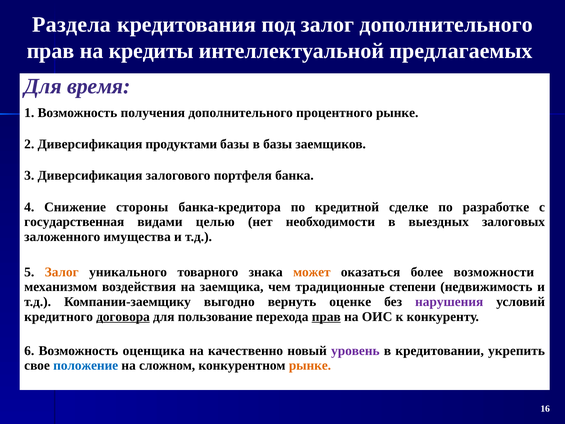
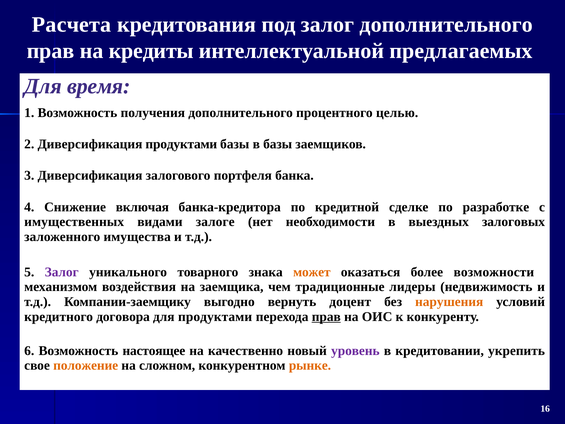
Раздела: Раздела -> Расчета (72, 25)
процентного рынке: рынке -> целью (397, 113)
стороны: стороны -> включая (142, 207)
государственная: государственная -> имущественных (74, 222)
целью: целью -> залоге (215, 222)
Залог colour: orange -> purple (62, 272)
степени: степени -> лидеры (412, 287)
оценке: оценке -> доцент (350, 302)
нарушения colour: purple -> orange (449, 302)
договора underline: present -> none (123, 316)
для пользование: пользование -> продуктами (215, 316)
оценщика: оценщика -> настоящее (154, 350)
положение colour: blue -> orange (86, 365)
